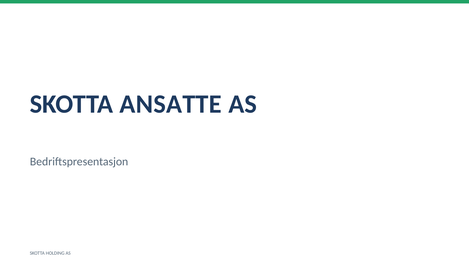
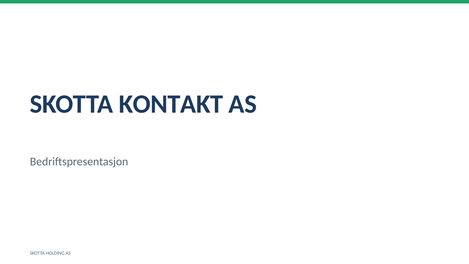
ANSATTE: ANSATTE -> KONTAKT (171, 104)
